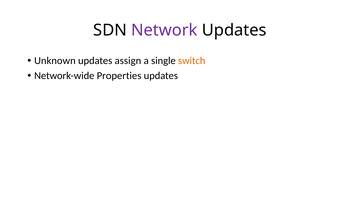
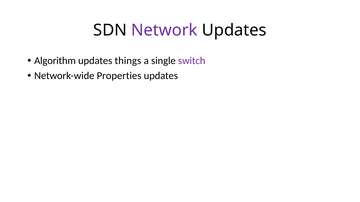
Unknown: Unknown -> Algorithm (55, 61)
assign: assign -> things (128, 61)
switch colour: orange -> purple (192, 61)
